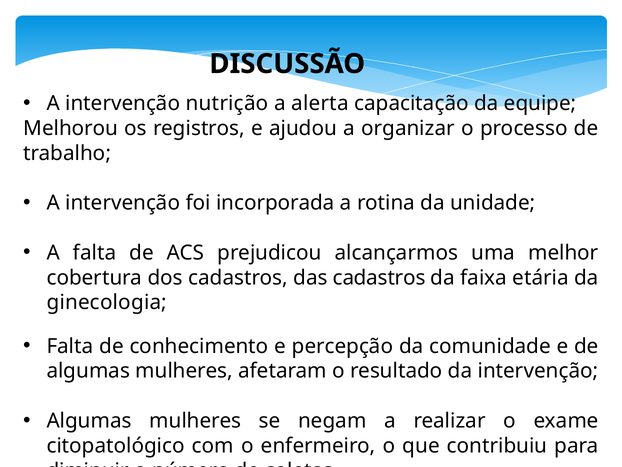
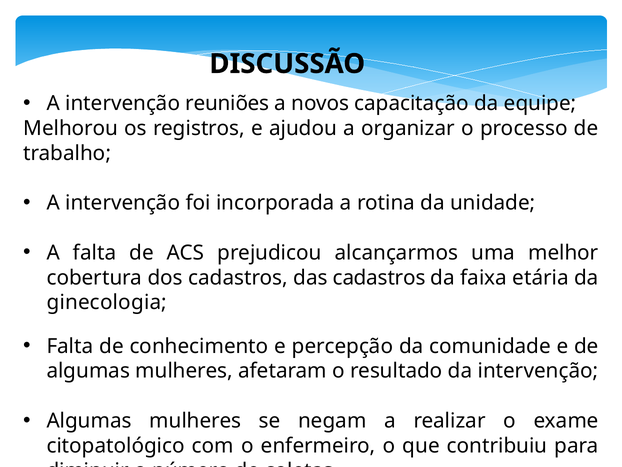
nutrição: nutrição -> reuniões (227, 103)
alerta: alerta -> novos (320, 103)
